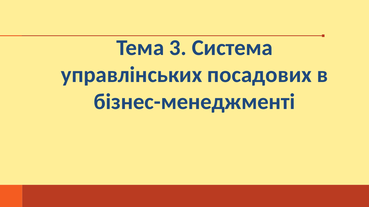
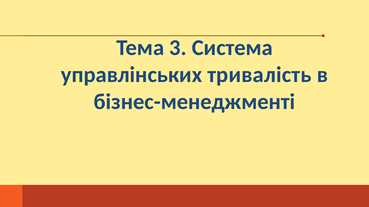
посадових: посадових -> тривалість (259, 75)
